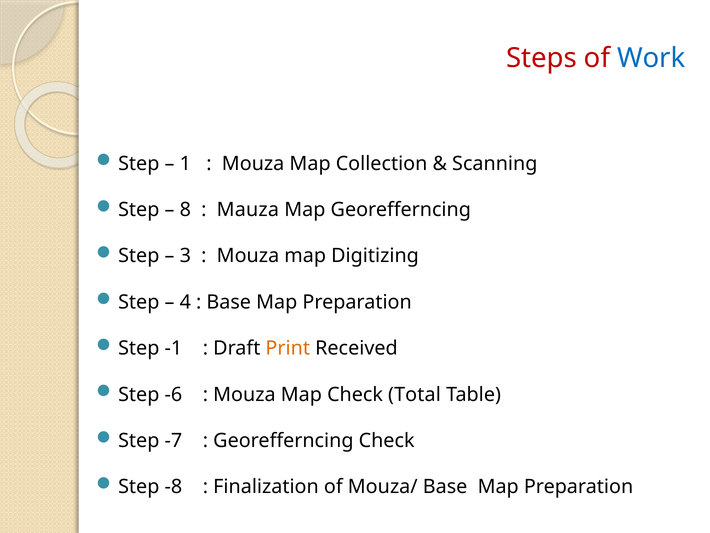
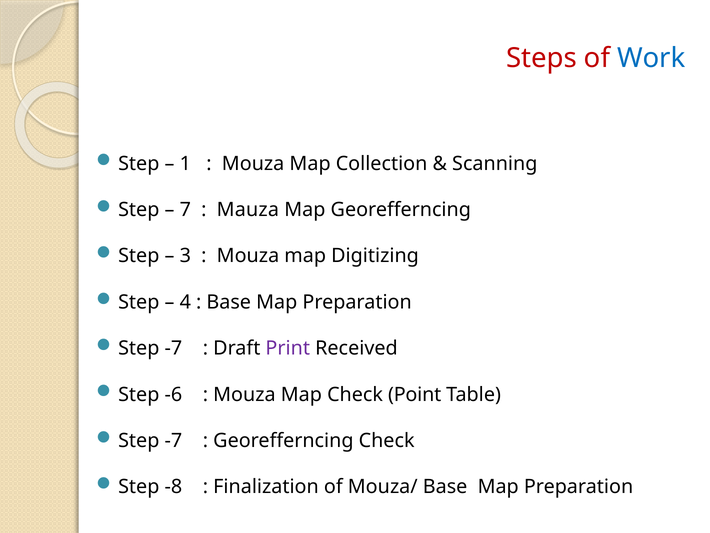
8: 8 -> 7 (185, 210)
-1: -1 -> -7 (173, 348)
Print colour: orange -> purple (288, 348)
Total: Total -> Point (415, 394)
